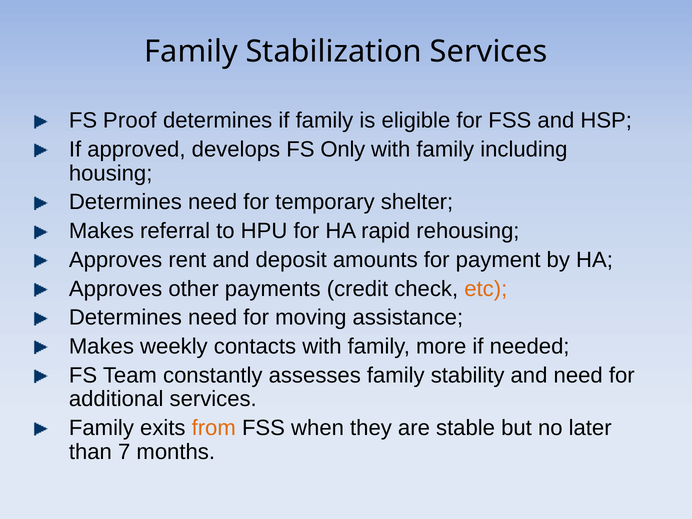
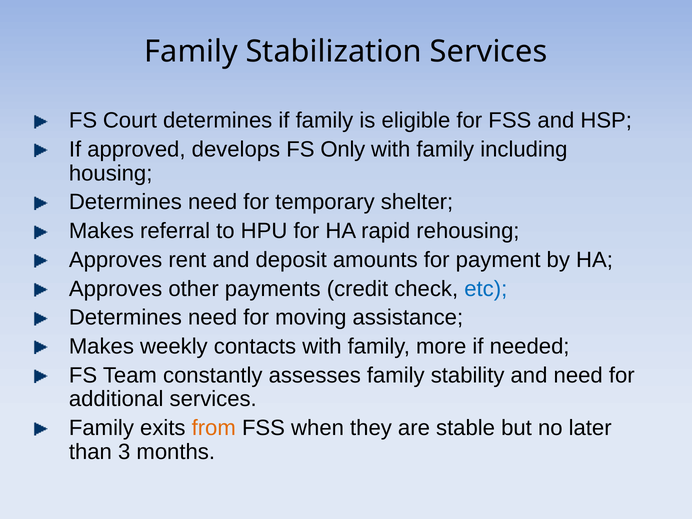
Proof: Proof -> Court (130, 121)
etc colour: orange -> blue (486, 289)
7: 7 -> 3 (124, 452)
